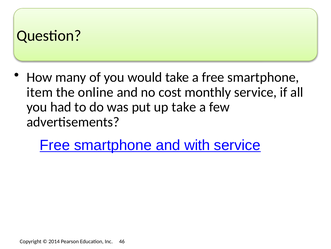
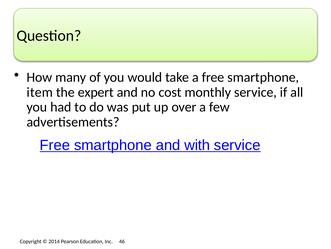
online: online -> expert (96, 92)
up take: take -> over (184, 107)
